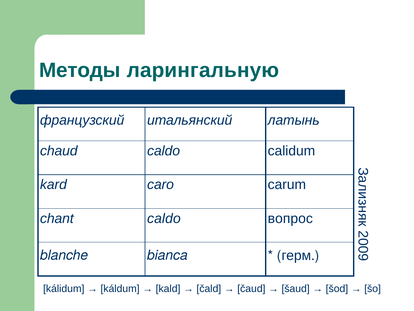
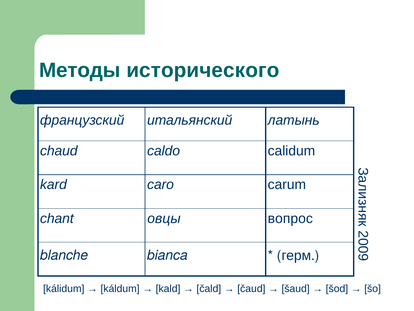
ларингальную: ларингальную -> исторического (203, 70)
chant caldo: caldo -> овцы (164, 218)
